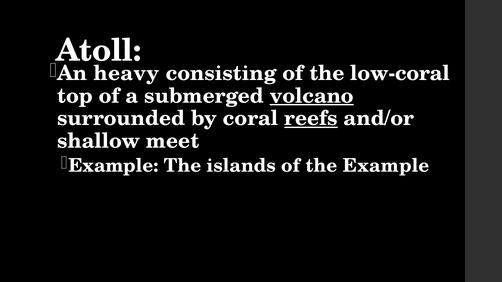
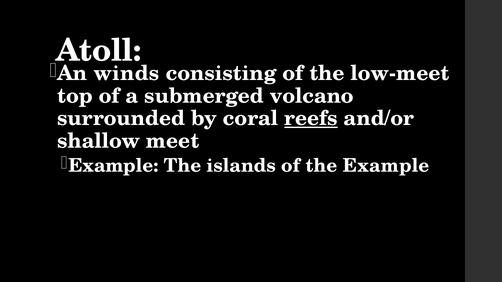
heavy: heavy -> winds (126, 73)
low-coral: low-coral -> low-meet (400, 73)
volcano underline: present -> none (312, 96)
